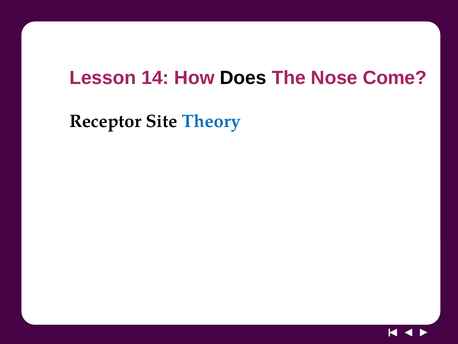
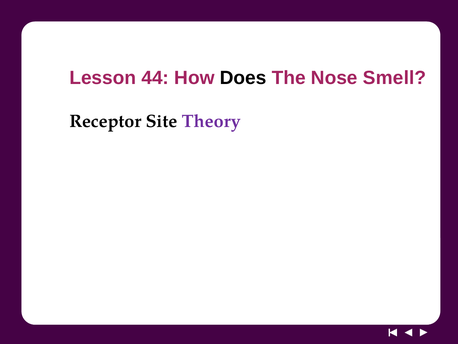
14: 14 -> 44 (155, 78)
Come: Come -> Smell (395, 78)
Theory colour: blue -> purple (211, 121)
